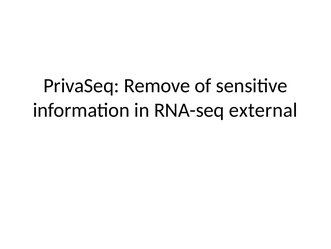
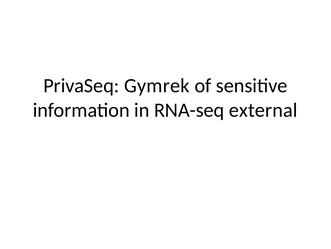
Remove: Remove -> Gymrek (157, 85)
